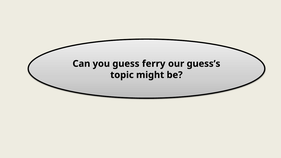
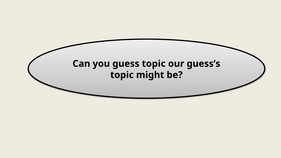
guess ferry: ferry -> topic (154, 64)
